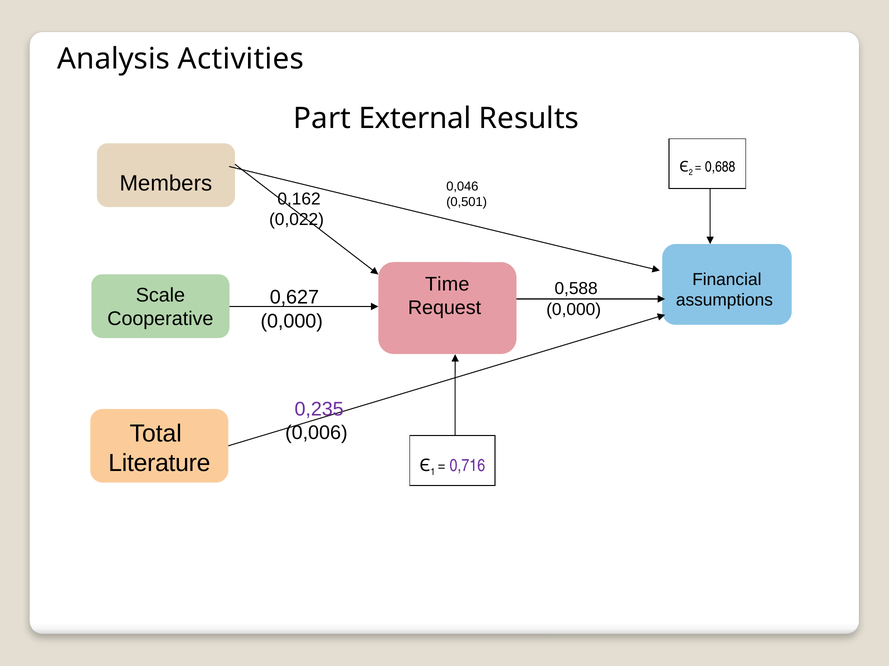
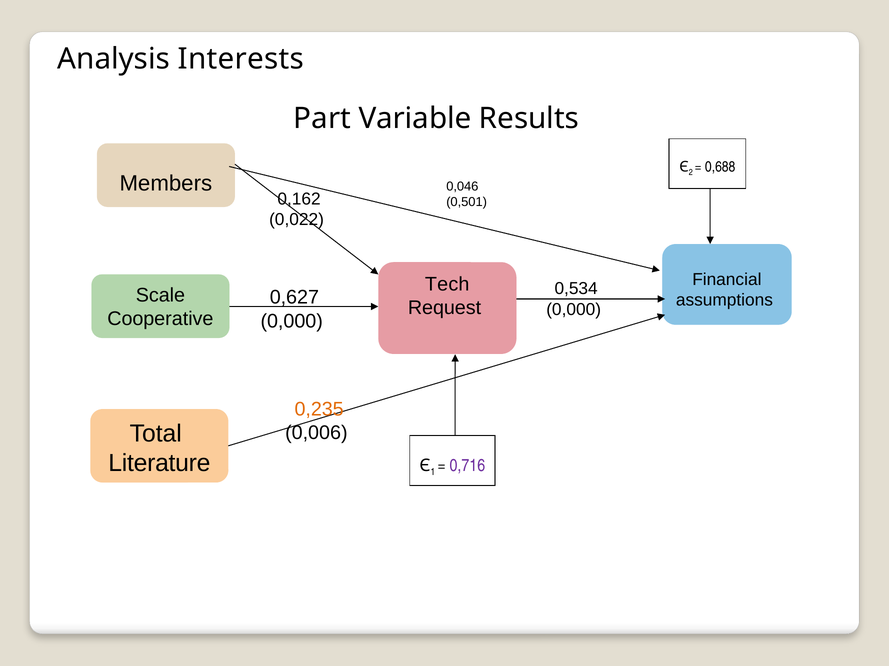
Activities: Activities -> Interests (241, 59)
External: External -> Variable (415, 119)
Time: Time -> Tech (447, 285)
0,588: 0,588 -> 0,534 (576, 289)
0,235 colour: purple -> orange (319, 410)
